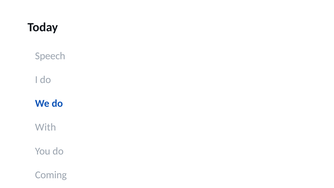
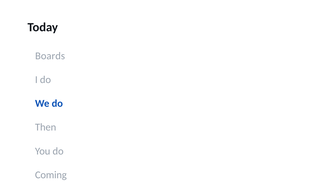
Speech: Speech -> Boards (50, 56)
With: With -> Then (46, 127)
